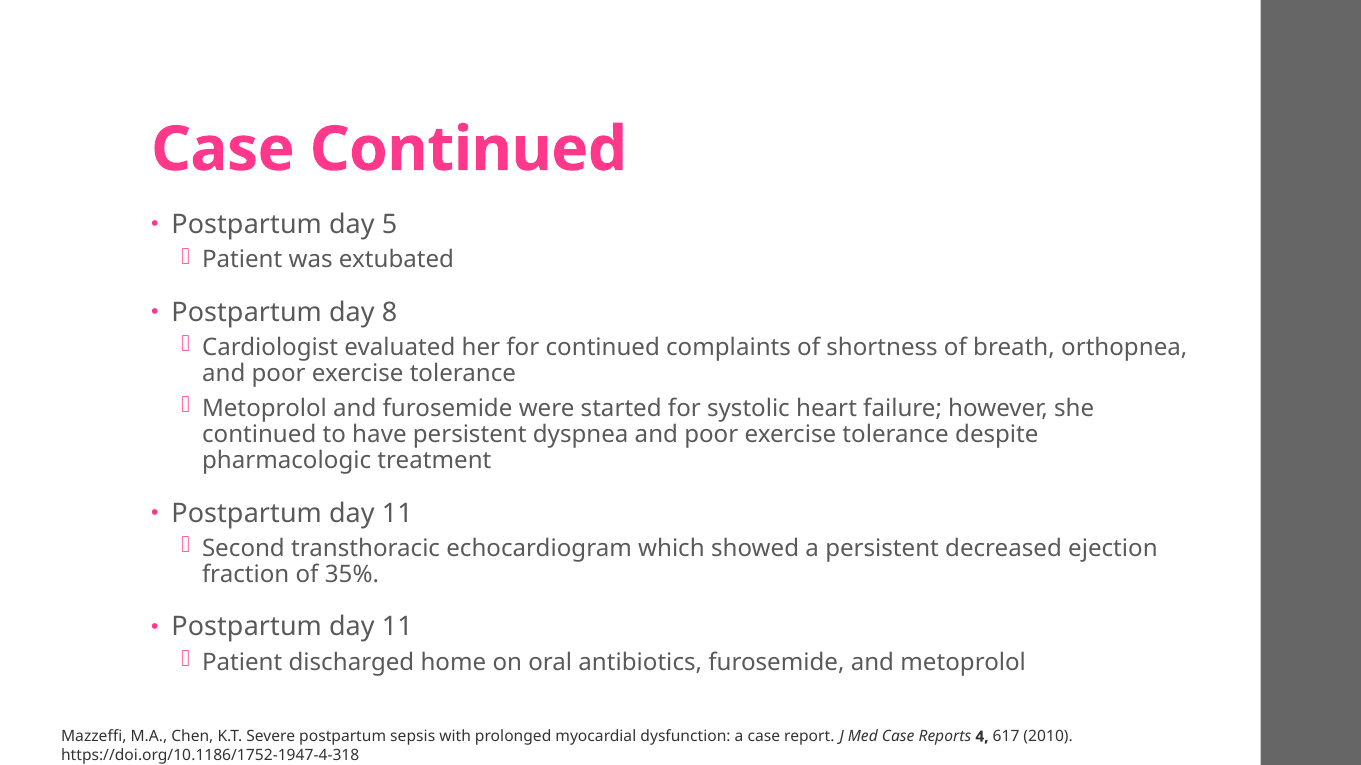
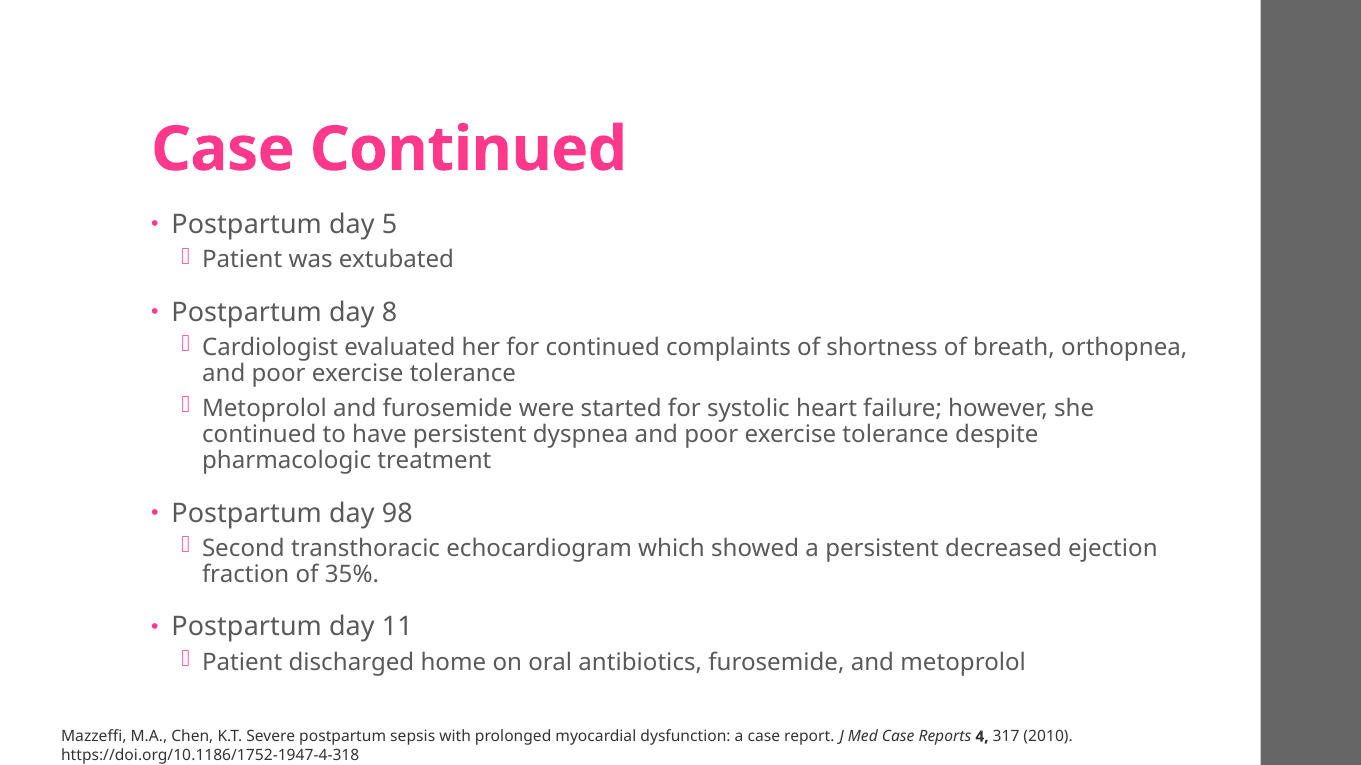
11: 11 -> 98 (397, 514)
617: 617 -> 317 (1006, 737)
